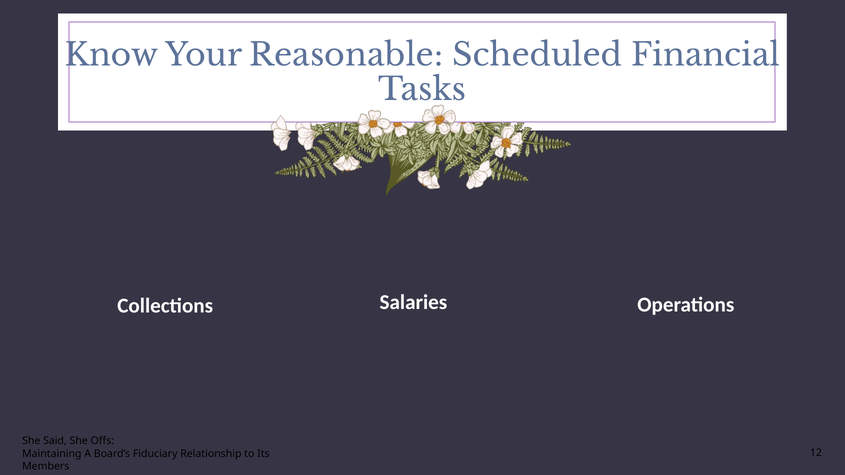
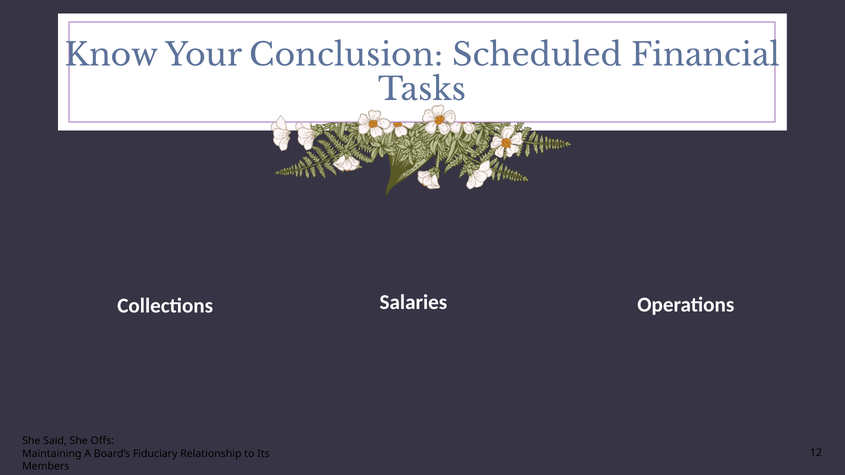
Reasonable: Reasonable -> Conclusion (346, 56)
